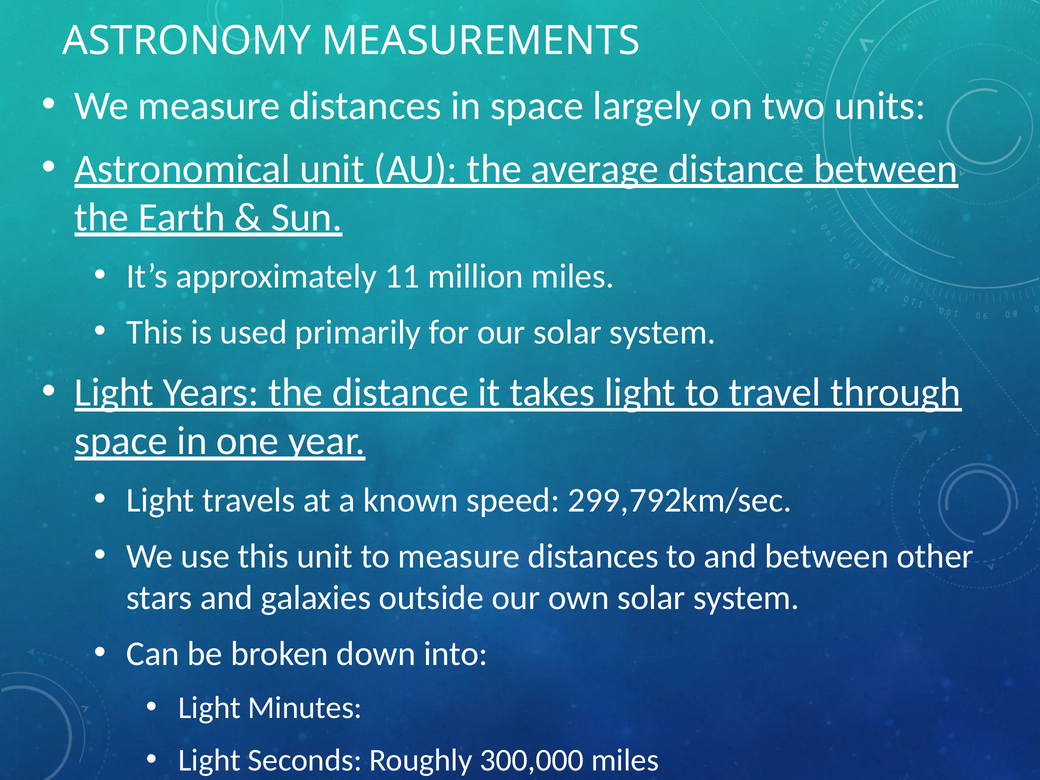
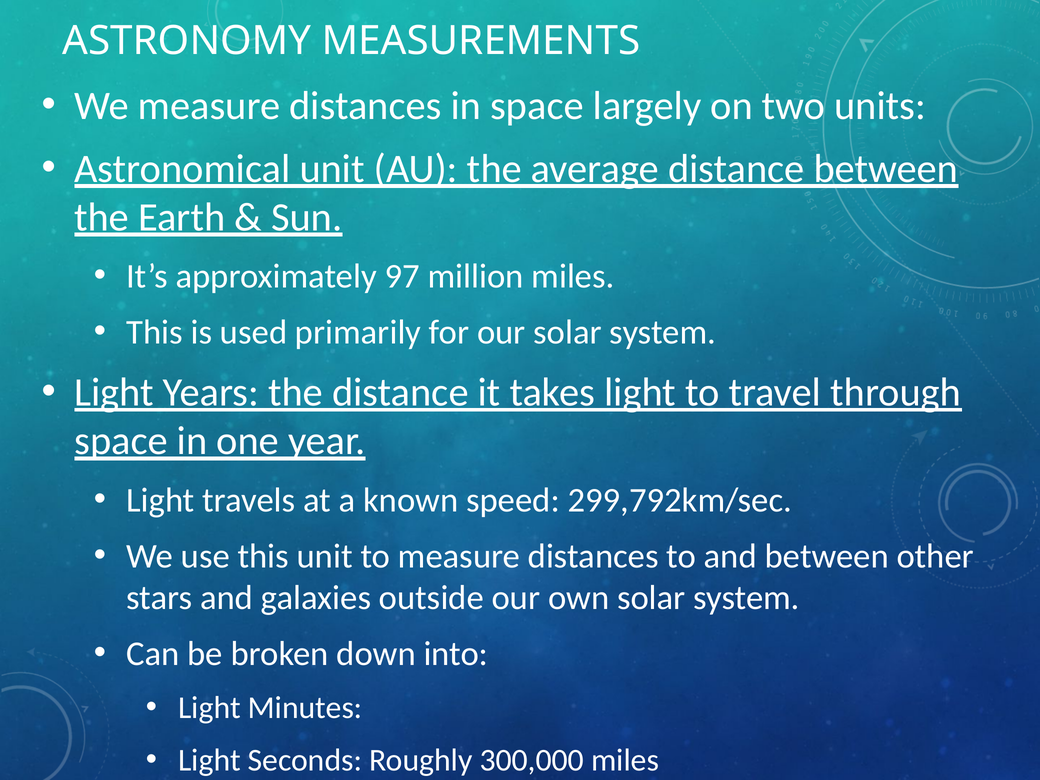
11: 11 -> 97 (402, 276)
